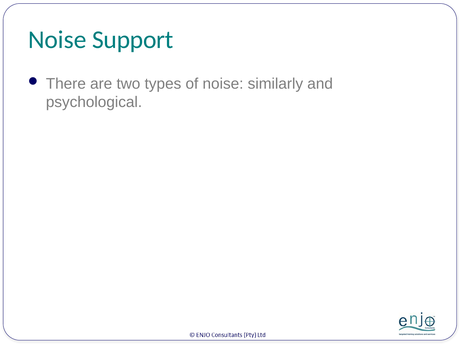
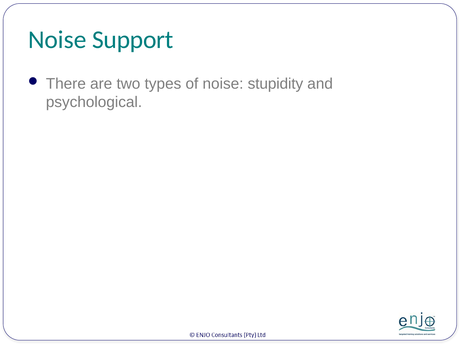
similarly: similarly -> stupidity (275, 84)
